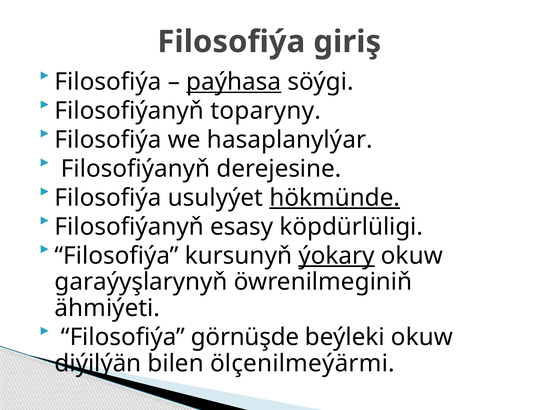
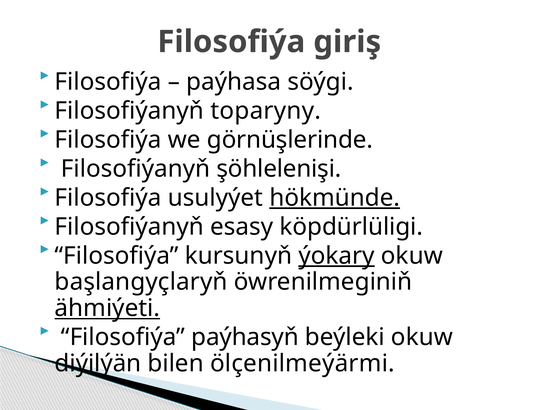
paýhasa underline: present -> none (234, 82)
hasaplanylýar: hasaplanylýar -> görnüşlerinde (290, 140)
derejesine: derejesine -> şöhlelenişi (279, 169)
garaýyşlarynyň: garaýyşlarynyň -> başlangyçlaryň (141, 282)
ähmiýeti underline: none -> present (107, 308)
görnüşde: görnüşde -> paýhasyň (245, 337)
